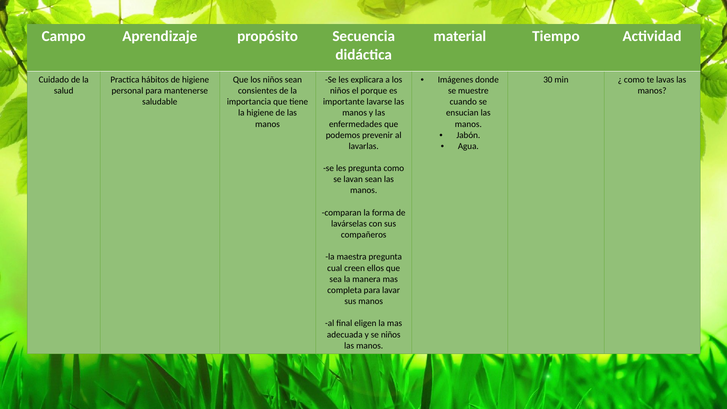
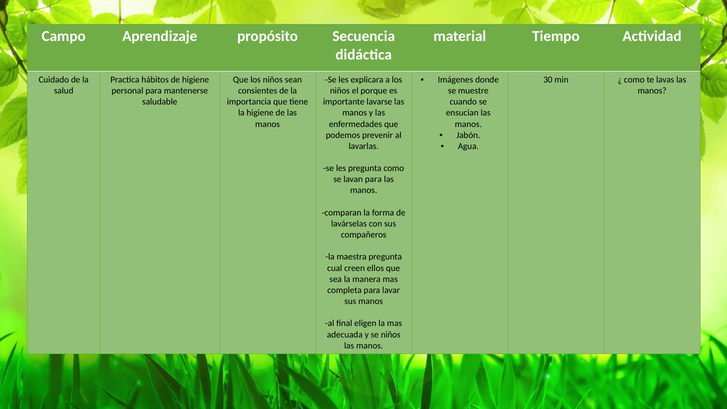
lavan sean: sean -> para (373, 179)
